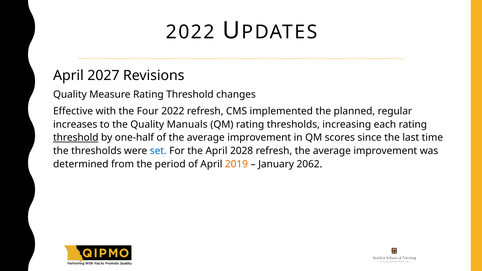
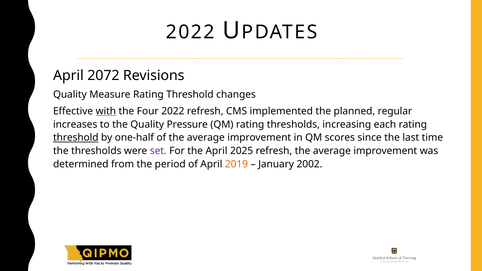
2027: 2027 -> 2072 (103, 76)
with underline: none -> present (106, 111)
Manuals: Manuals -> Pressure (187, 124)
set colour: blue -> purple (158, 151)
2028: 2028 -> 2025 (242, 151)
2062: 2062 -> 2002 (309, 164)
